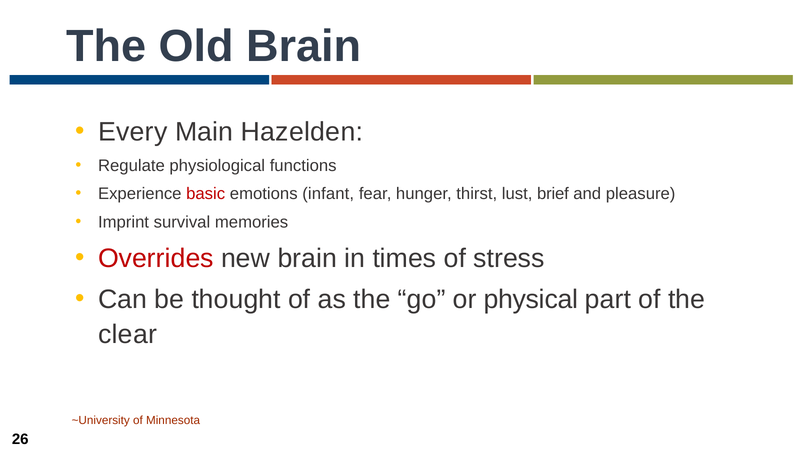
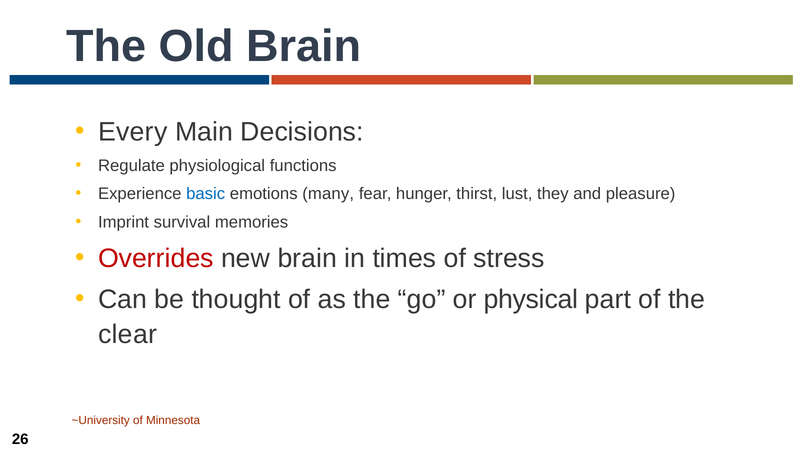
Hazelden: Hazelden -> Decisions (302, 132)
basic colour: red -> blue (206, 194)
infant: infant -> many (328, 194)
brief: brief -> they (553, 194)
